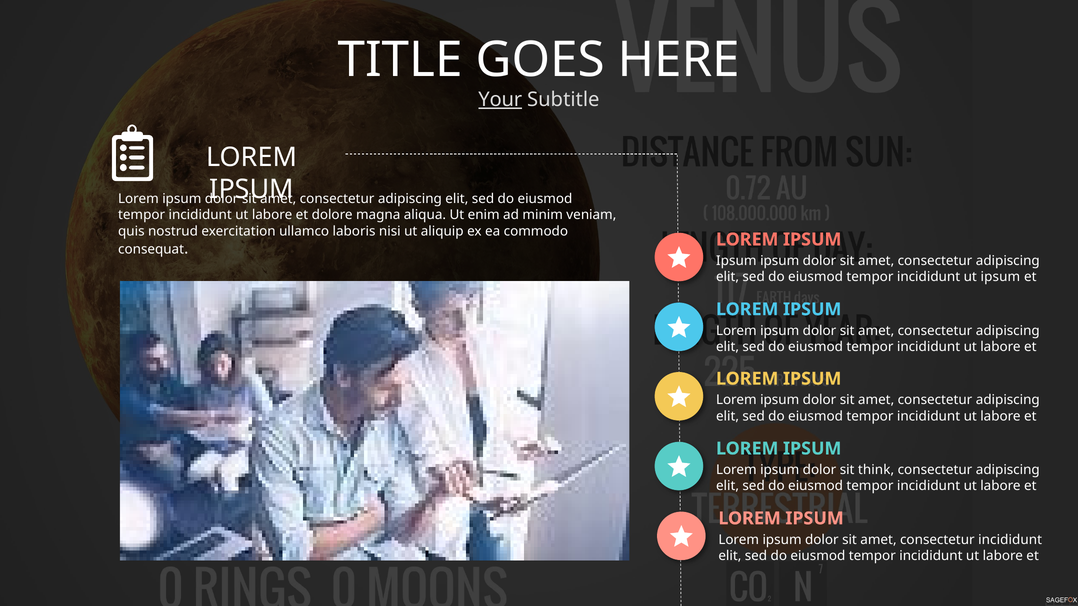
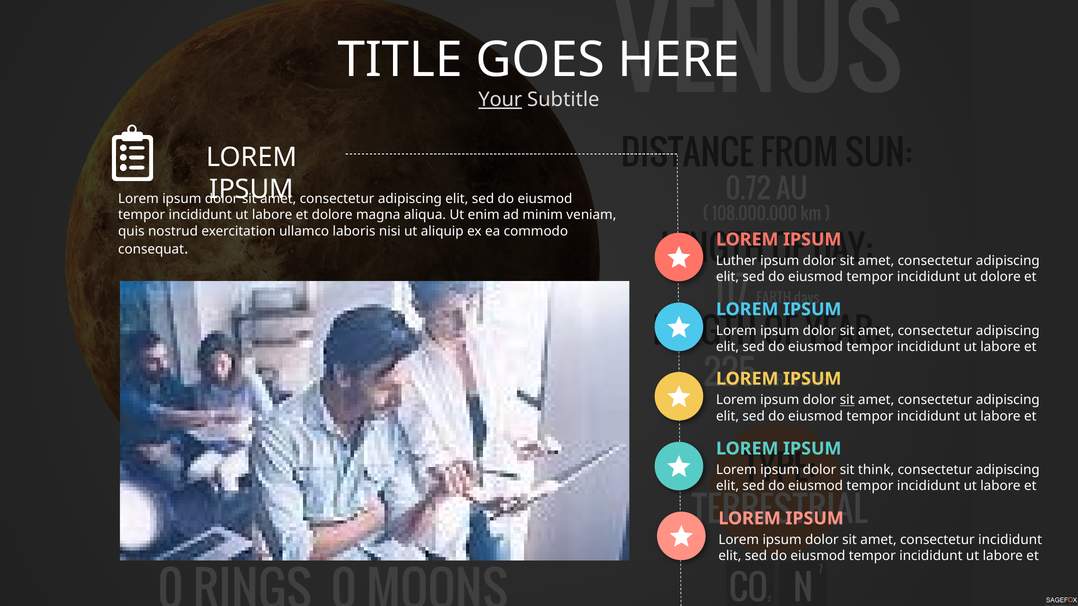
Ipsum: Ipsum -> Luther (736, 261)
ut ipsum: ipsum -> dolore (1001, 277)
sit underline: none -> present (847, 400)
